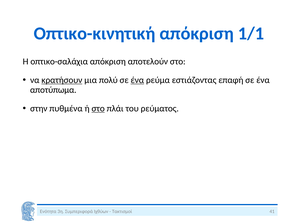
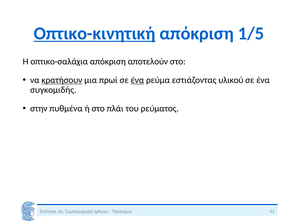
Οπτικο-κινητική underline: none -> present (94, 33)
1/1: 1/1 -> 1/5 (251, 33)
πολύ: πολύ -> πρωί (108, 80)
επαφή: επαφή -> υλικού (231, 80)
αποτύπωμα: αποτύπωμα -> συγκομιδής (53, 90)
στο underline: present -> none (98, 108)
